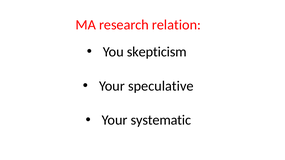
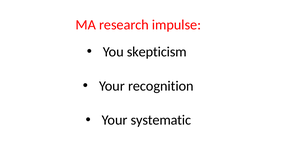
relation: relation -> impulse (176, 25)
speculative: speculative -> recognition (161, 86)
